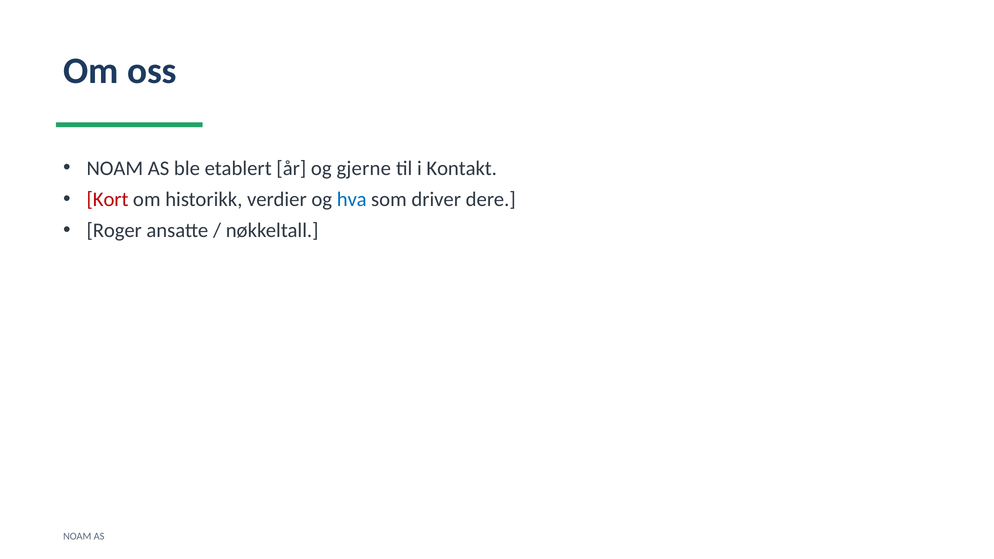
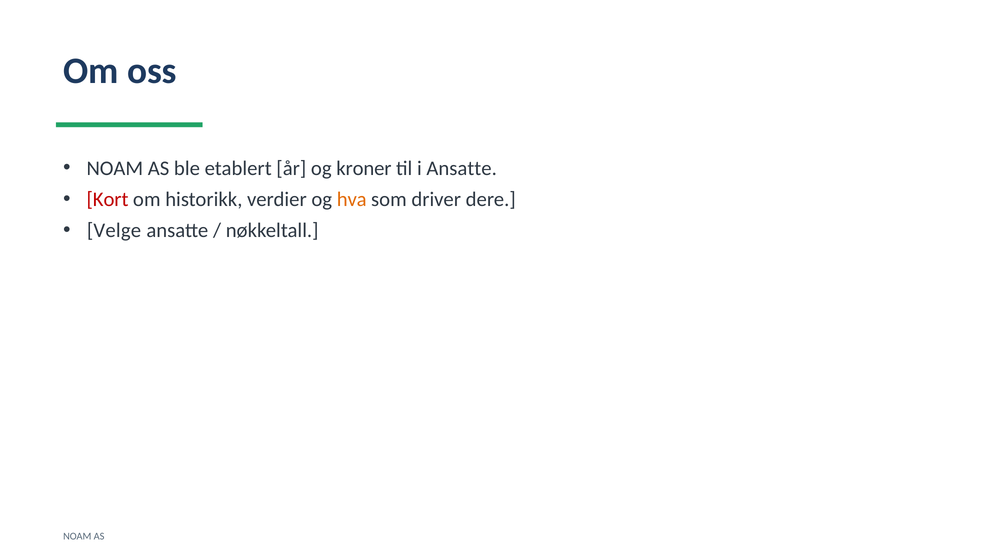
gjerne: gjerne -> kroner (364, 168)
i Kontakt: Kontakt -> Ansatte (462, 168)
hva colour: blue -> orange (352, 199)
Roger: Roger -> Velge (114, 231)
